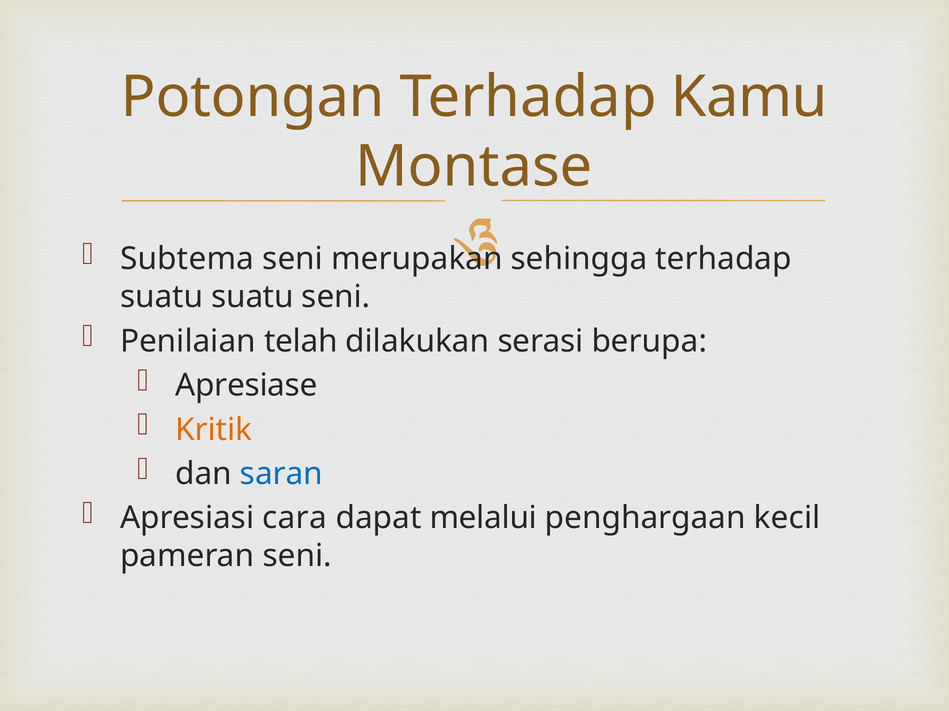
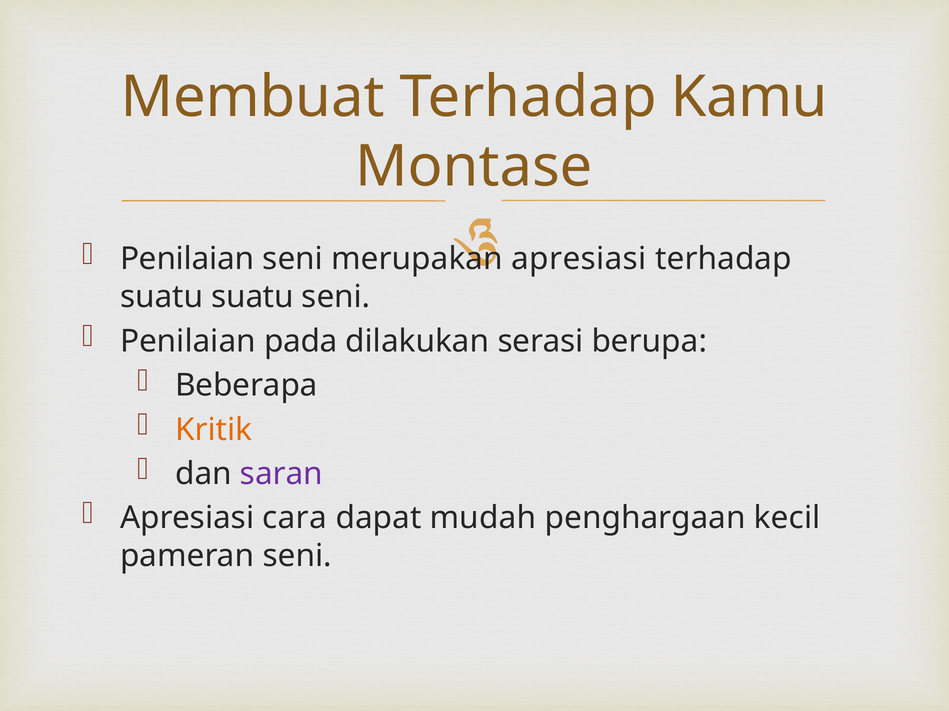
Potongan: Potongan -> Membuat (253, 97)
Subtema: Subtema -> Penilaian (187, 259)
sehingga: sehingga -> apresiasi (579, 259)
telah: telah -> pada (301, 342)
Apresiase: Apresiase -> Beberapa (246, 386)
saran colour: blue -> purple (281, 474)
melalui: melalui -> mudah (483, 519)
